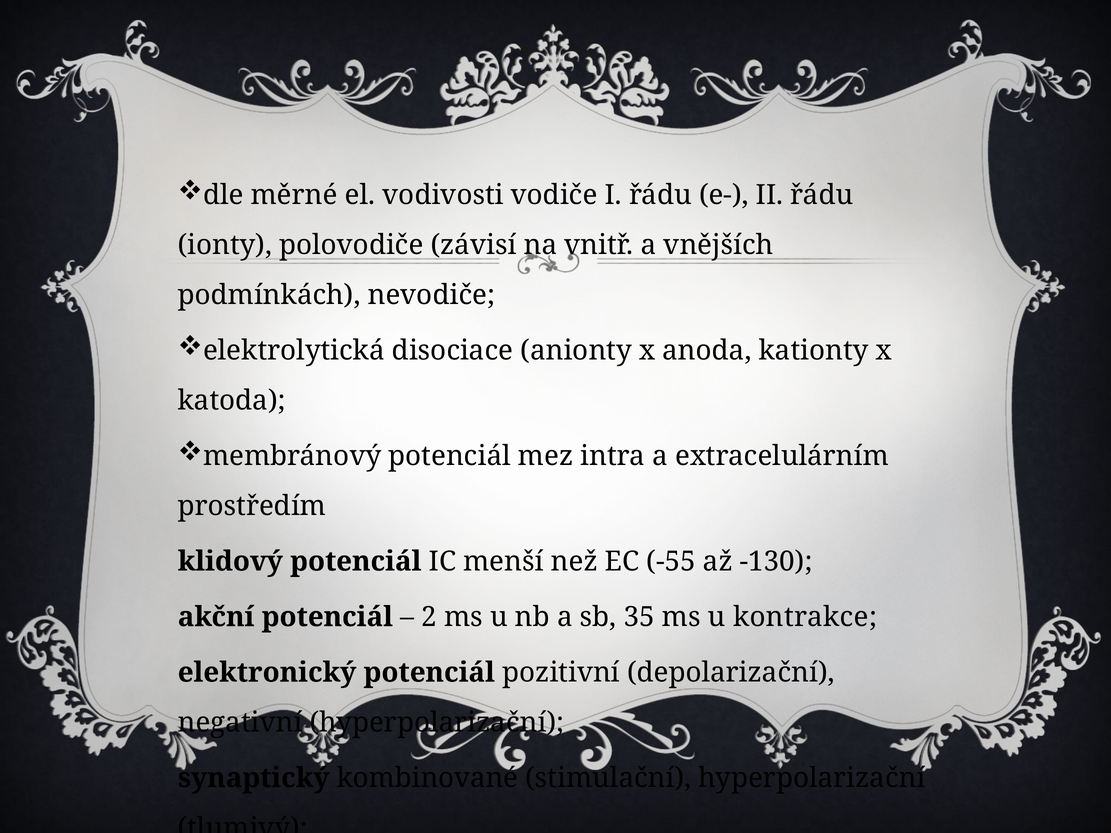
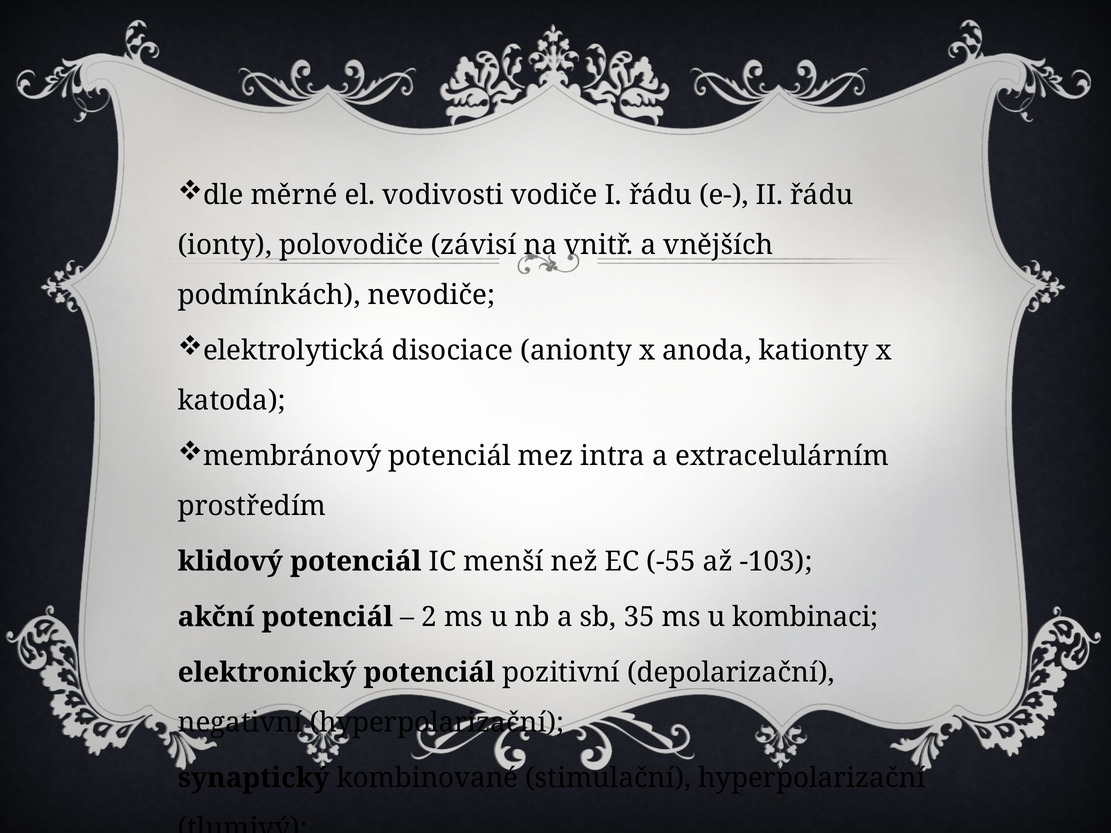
-130: -130 -> -103 (776, 562)
kontrakce: kontrakce -> kombinaci (805, 617)
